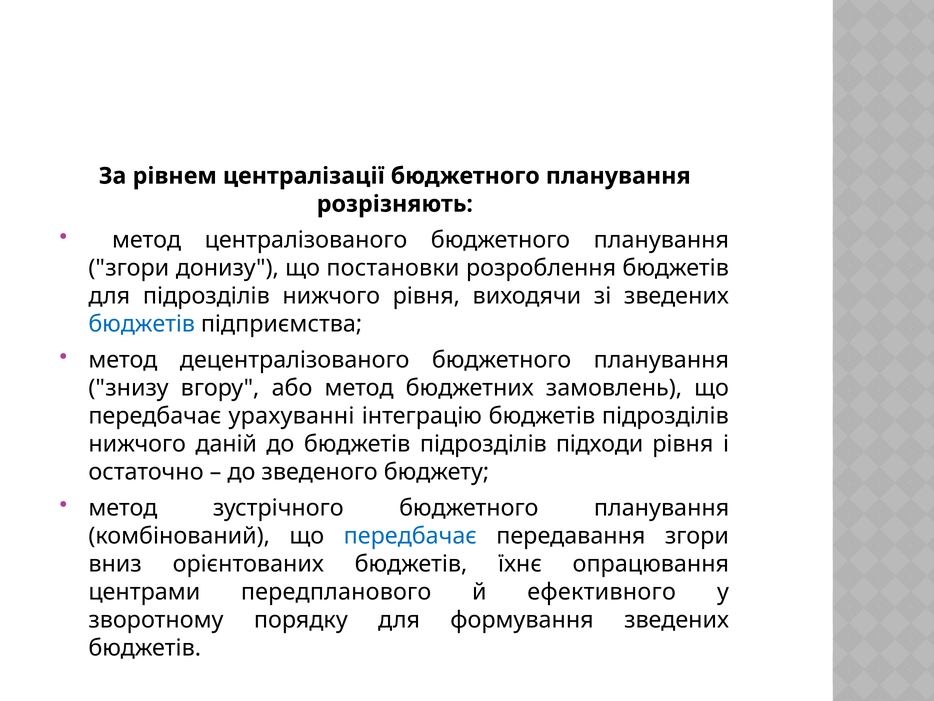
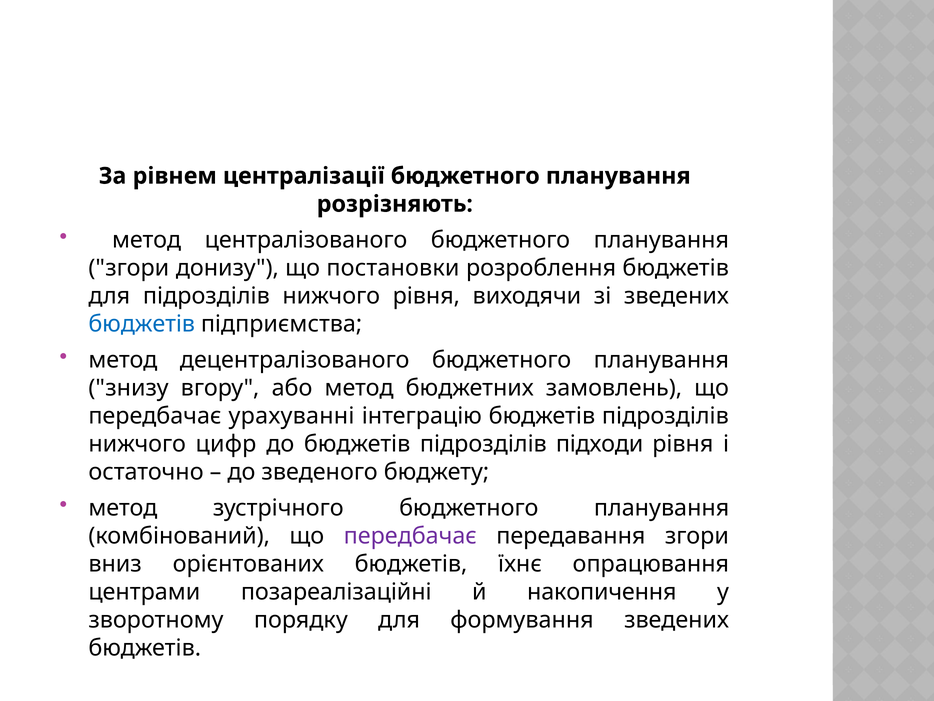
даній: даній -> цифр (226, 444)
передбачає colour: blue -> purple (410, 535)
передпланового: передпланового -> позареалізаційні (336, 592)
ефективного: ефективного -> накопичення (602, 592)
